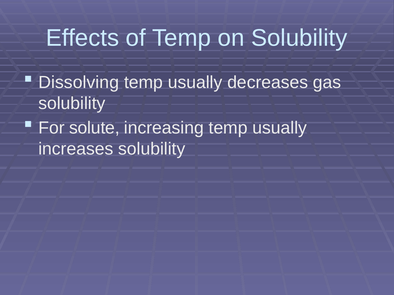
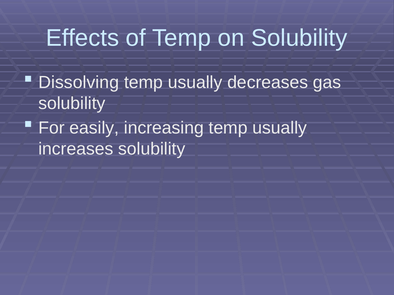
solute: solute -> easily (94, 128)
